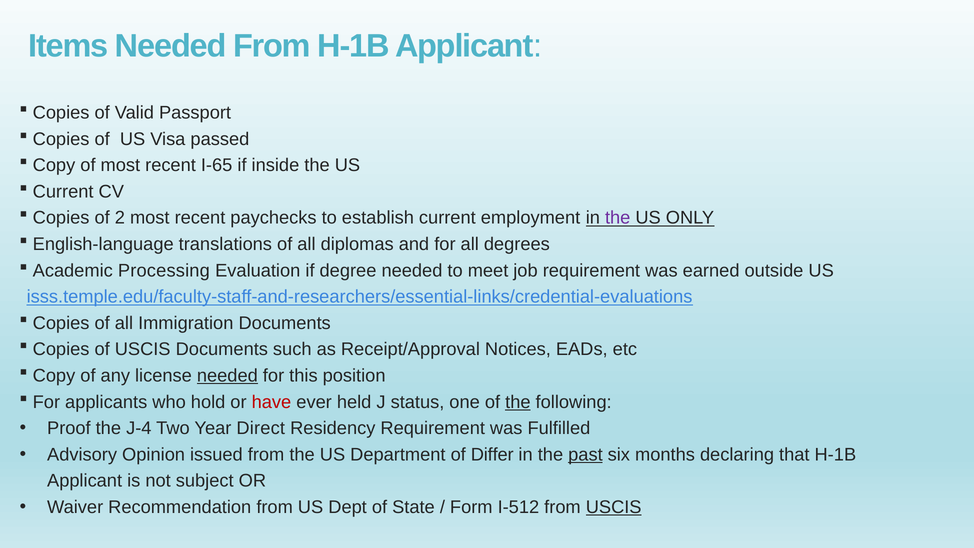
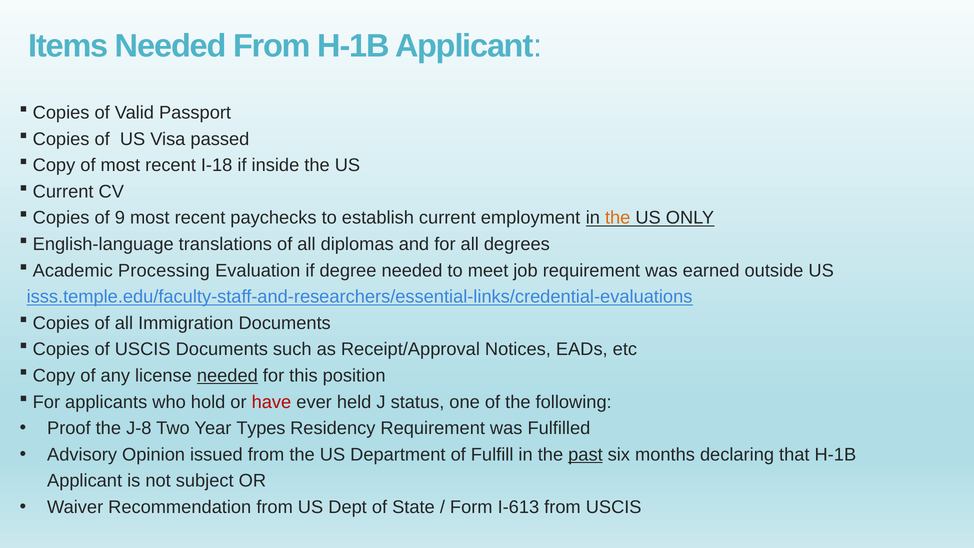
I-65: I-65 -> I-18 (217, 165)
2: 2 -> 9 (120, 218)
the colour: purple -> orange (618, 218)
the underline: present -> none (518, 402)
J-4: J-4 -> J-8 (139, 428)
Direct: Direct -> Types (261, 428)
Differ: Differ -> Fulfill (492, 454)
I-512: I-512 -> I-613 (518, 507)
USCIS underline: present -> none (614, 507)
